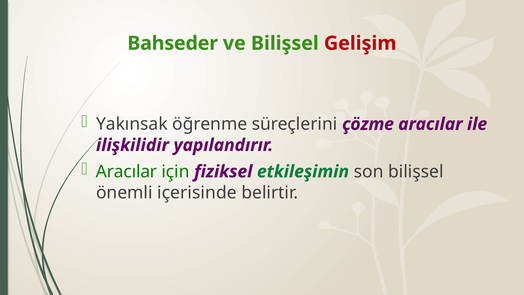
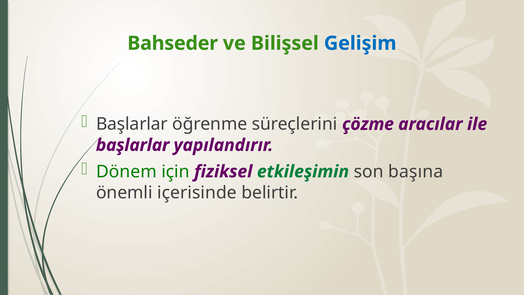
Gelişim colour: red -> blue (360, 43)
Yakınsak: Yakınsak -> Başlarlar (132, 124)
ilişkilidir: ilişkilidir -> başlarlar (133, 145)
Aracılar: Aracılar -> Dönem (126, 171)
son bilişsel: bilişsel -> başına (416, 171)
